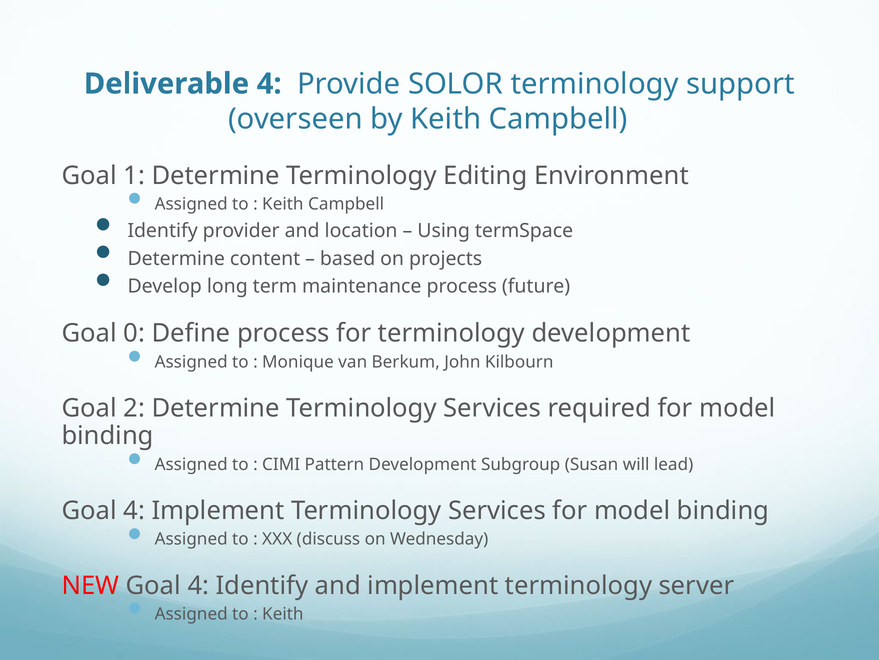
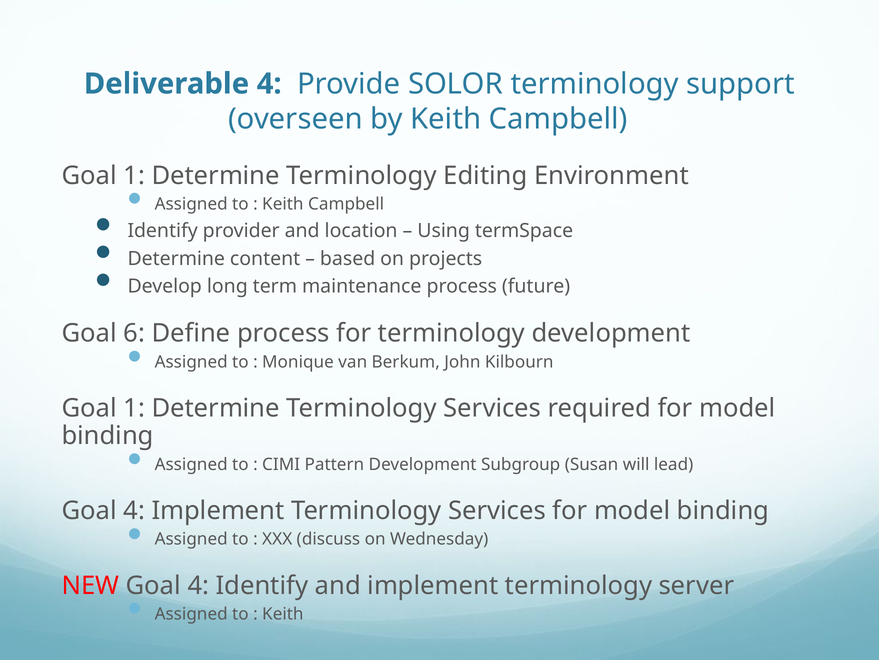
0: 0 -> 6 (134, 333)
2: 2 -> 1 (134, 408)
